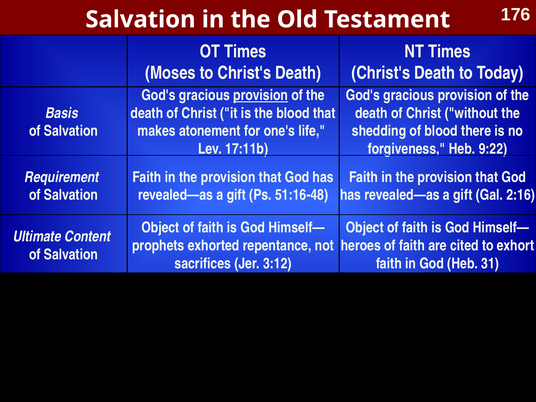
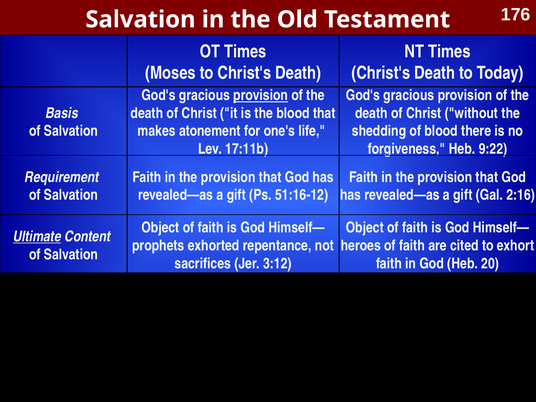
51:16-48: 51:16-48 -> 51:16-12 (302, 195)
Ultimate underline: none -> present (37, 237)
31: 31 -> 20 (490, 263)
